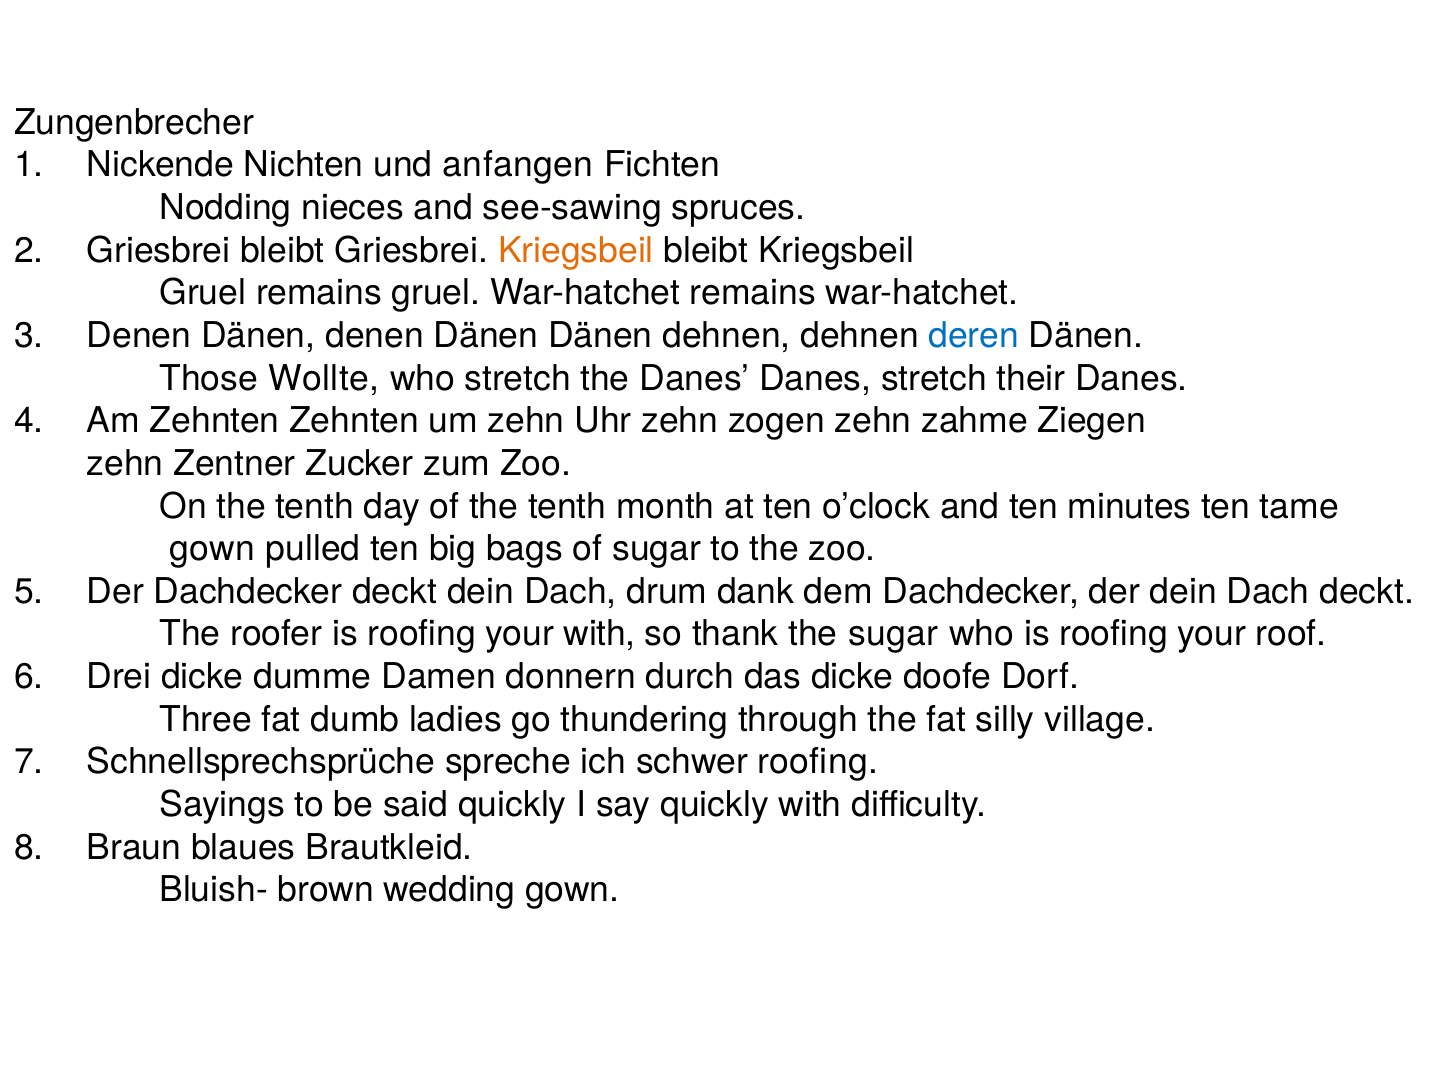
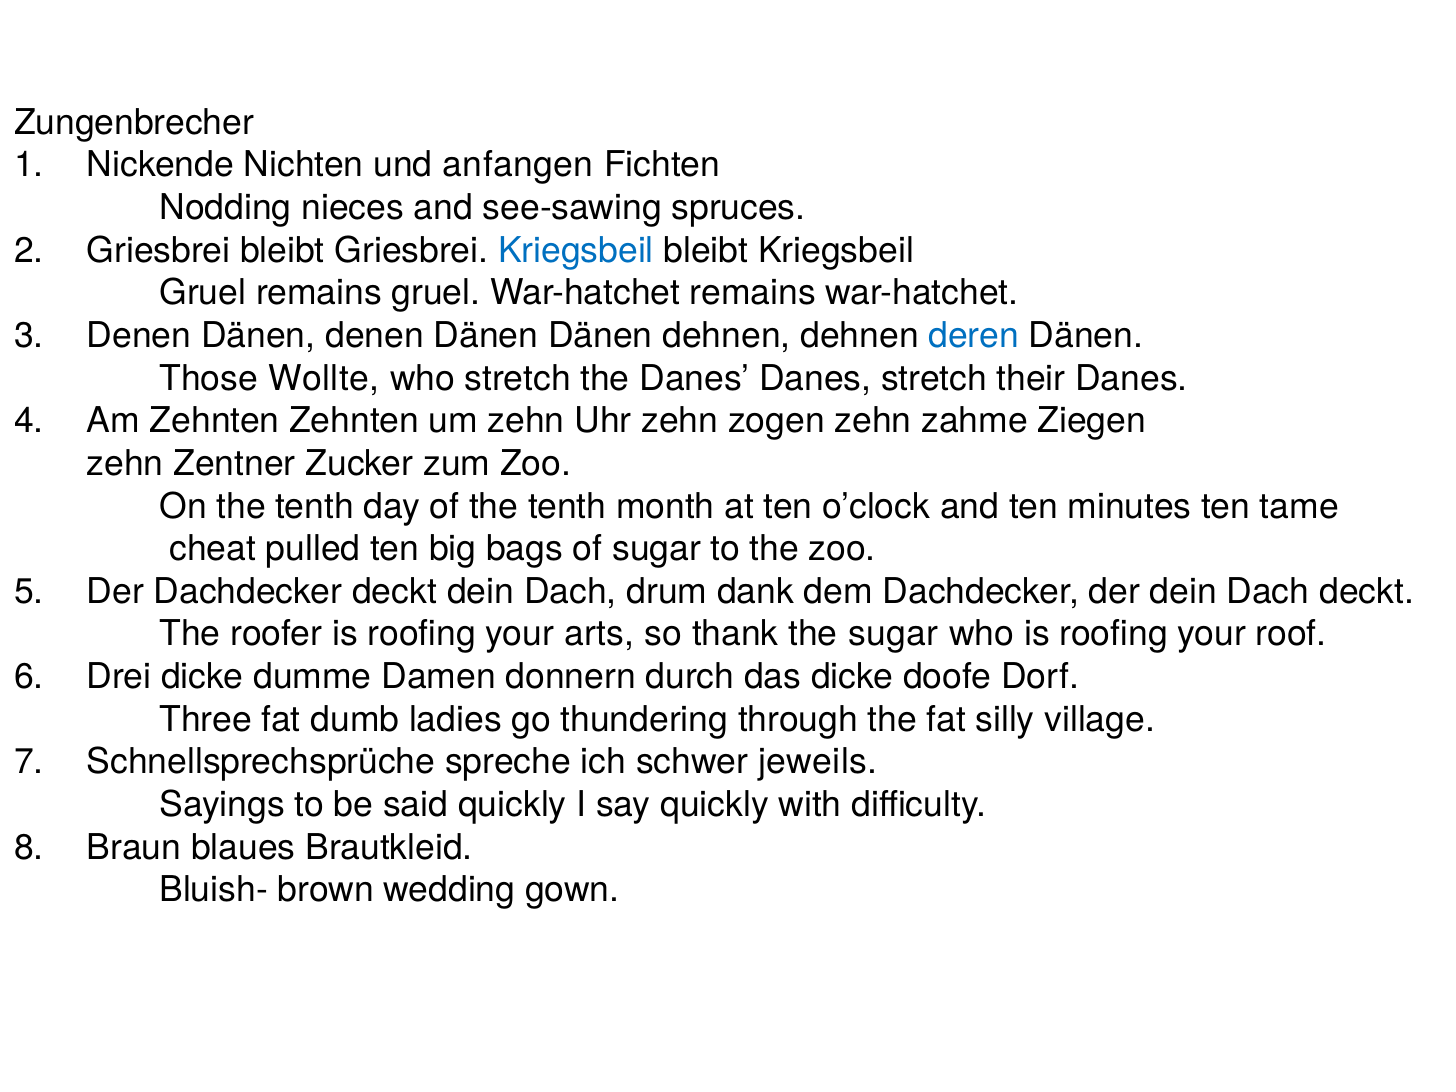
Kriegsbeil colour: orange -> blue (576, 250)
gown: gown -> cheat (213, 549)
your with: with -> arts (599, 634)
schwer roofing: roofing -> jeweils (818, 762)
